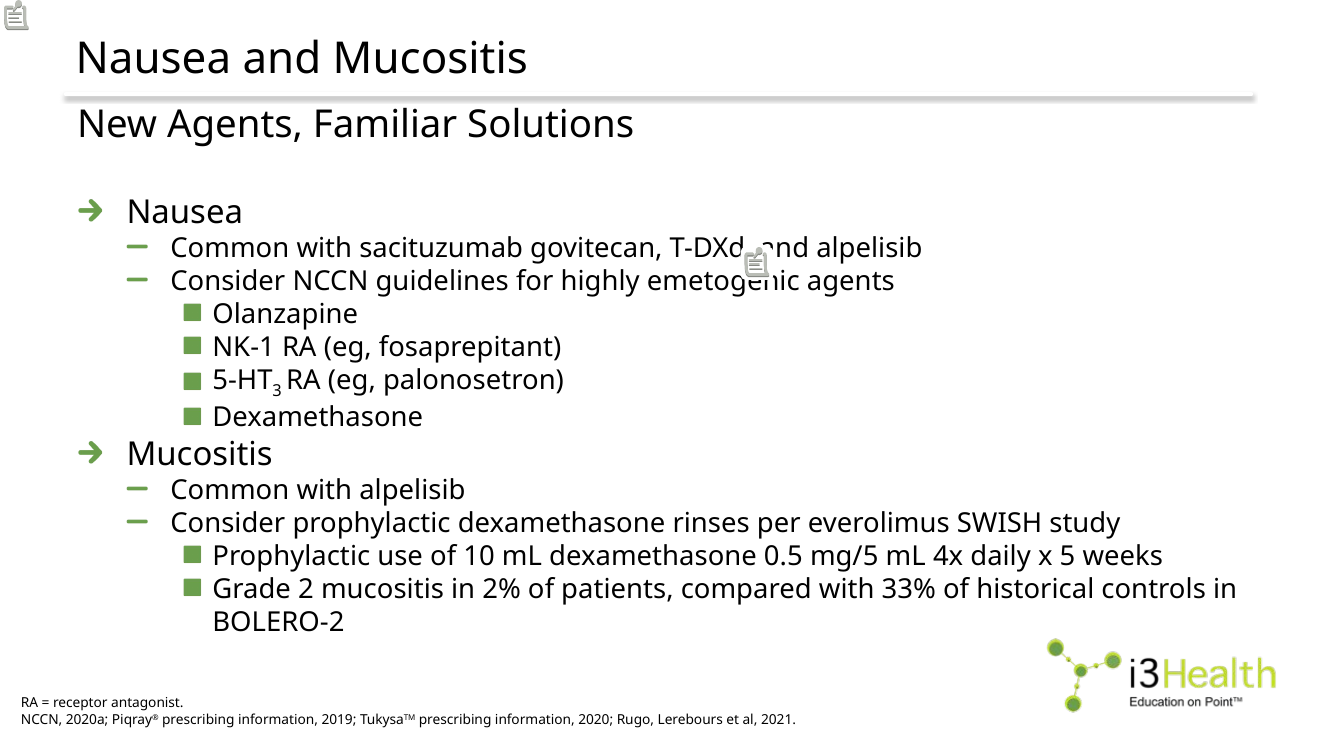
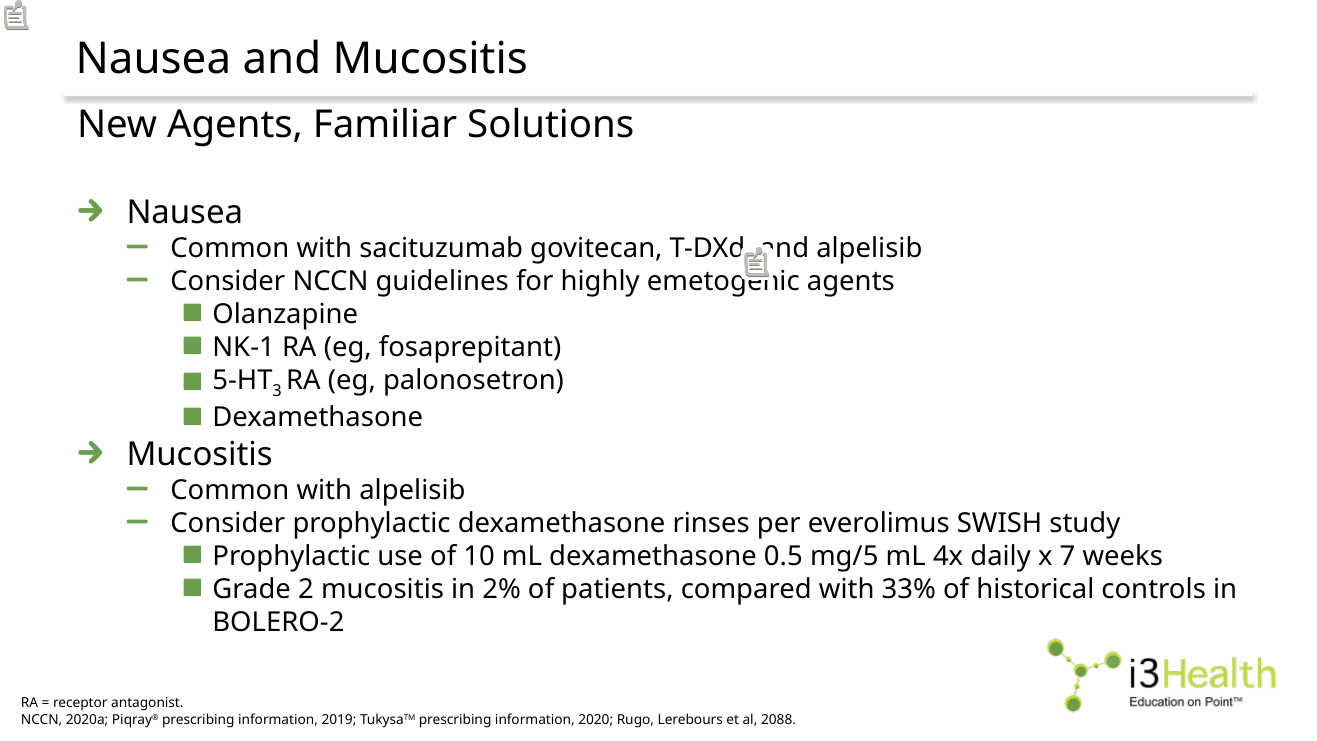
5: 5 -> 7 (1068, 556)
2021: 2021 -> 2088 (779, 719)
